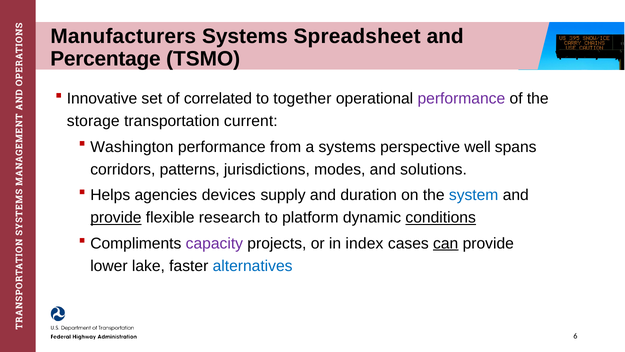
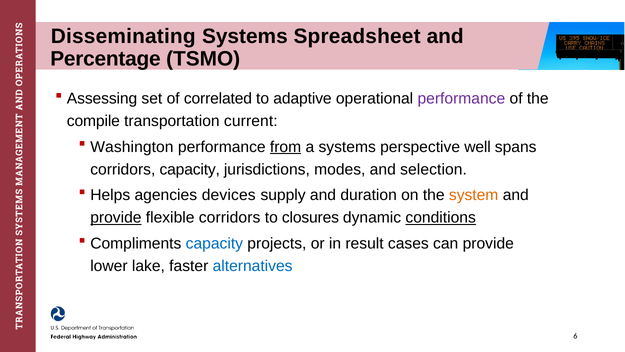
Manufacturers: Manufacturers -> Disseminating (123, 36)
Innovative: Innovative -> Assessing (102, 98)
together: together -> adaptive (303, 98)
storage: storage -> compile (93, 121)
from underline: none -> present (286, 147)
corridors patterns: patterns -> capacity (190, 169)
solutions: solutions -> selection (434, 169)
system colour: blue -> orange (474, 195)
flexible research: research -> corridors (230, 217)
platform: platform -> closures (310, 217)
capacity colour: purple -> blue (214, 243)
index: index -> result (365, 243)
can underline: present -> none (446, 243)
